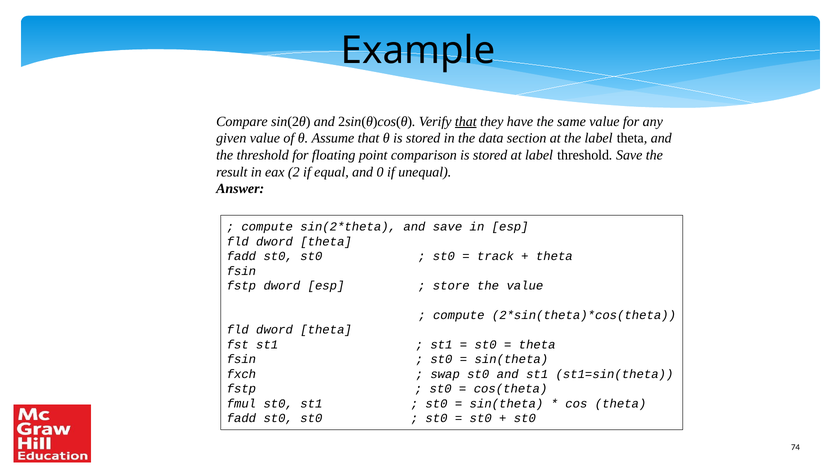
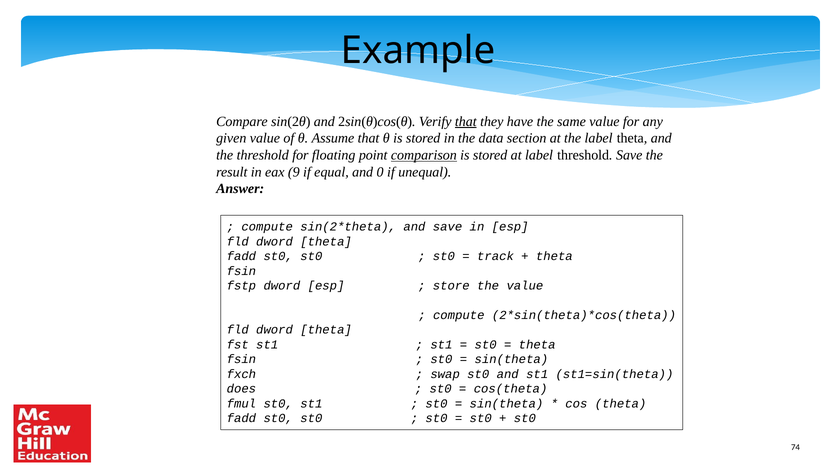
comparison underline: none -> present (424, 155)
2: 2 -> 9 (294, 172)
fstp: fstp -> does (241, 388)
